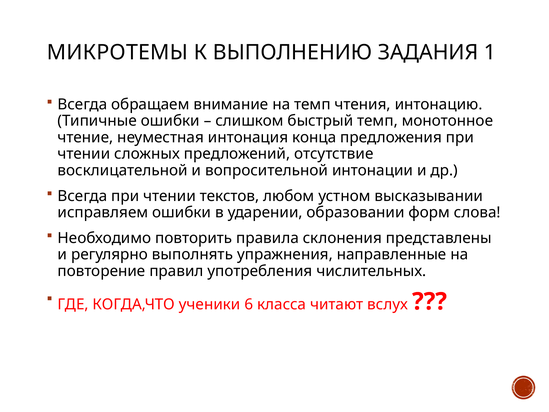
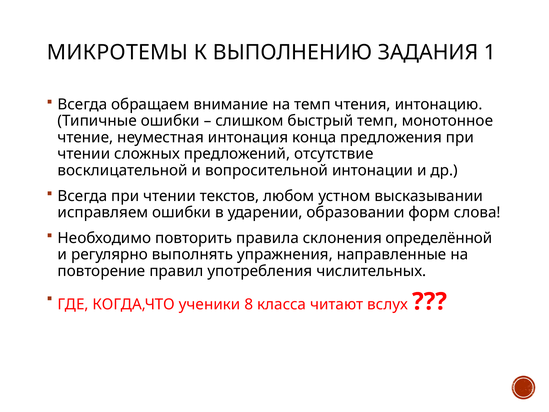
представлены: представлены -> определённой (439, 238)
6: 6 -> 8 (249, 304)
